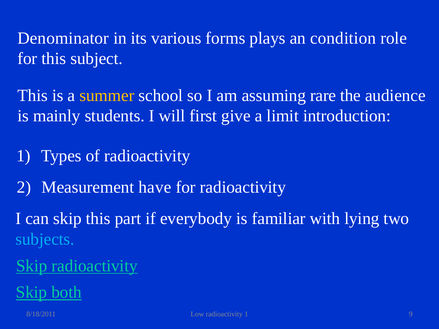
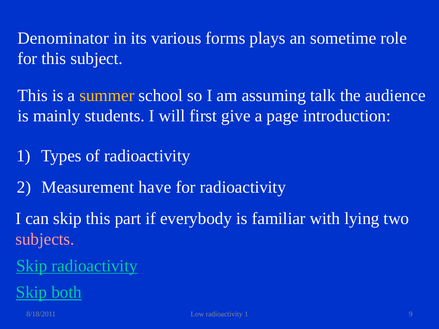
condition: condition -> sometime (343, 38)
rare: rare -> talk (323, 96)
limit: limit -> page (283, 116)
subjects colour: light blue -> pink (45, 239)
